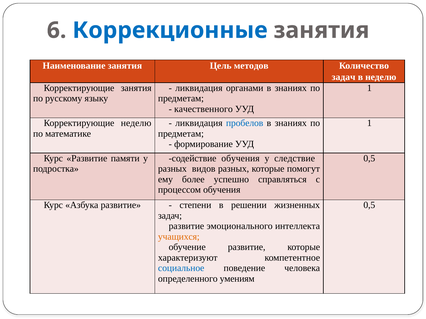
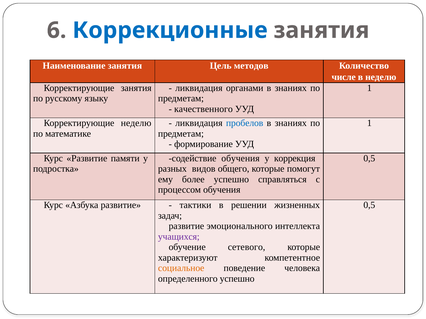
задач: задач -> числе (344, 77)
следствие: следствие -> коррекция (295, 159)
видов разных: разных -> общего (234, 169)
степени: степени -> тактики (195, 205)
учащихся colour: orange -> purple (179, 237)
обучение развитие: развитие -> сетевого (247, 248)
социальное colour: blue -> orange (181, 269)
определенного умениям: умениям -> успешно (237, 279)
